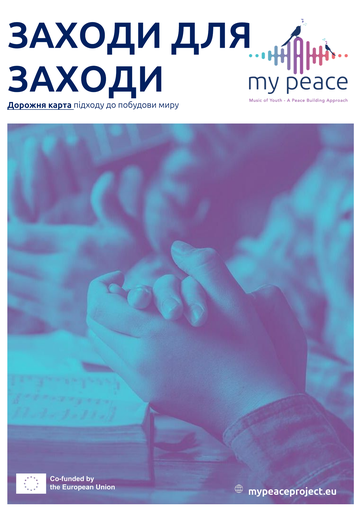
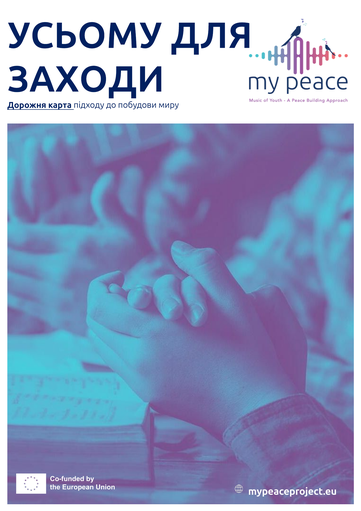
ЗАХОДИ: ЗАХОДИ -> УСЬОМУ (85, 36)
